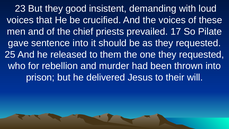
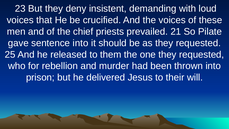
good: good -> deny (76, 9)
17: 17 -> 21 (176, 32)
